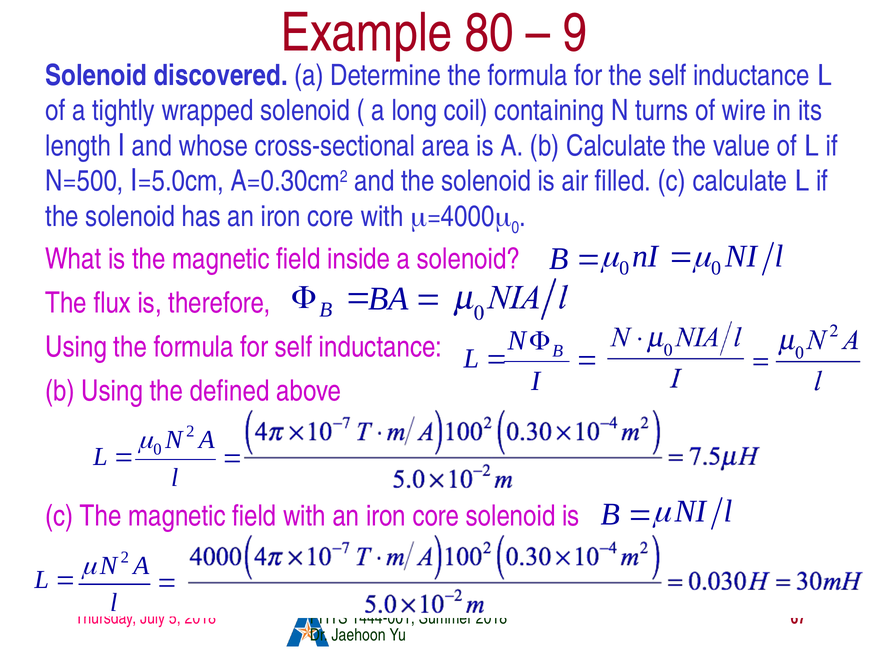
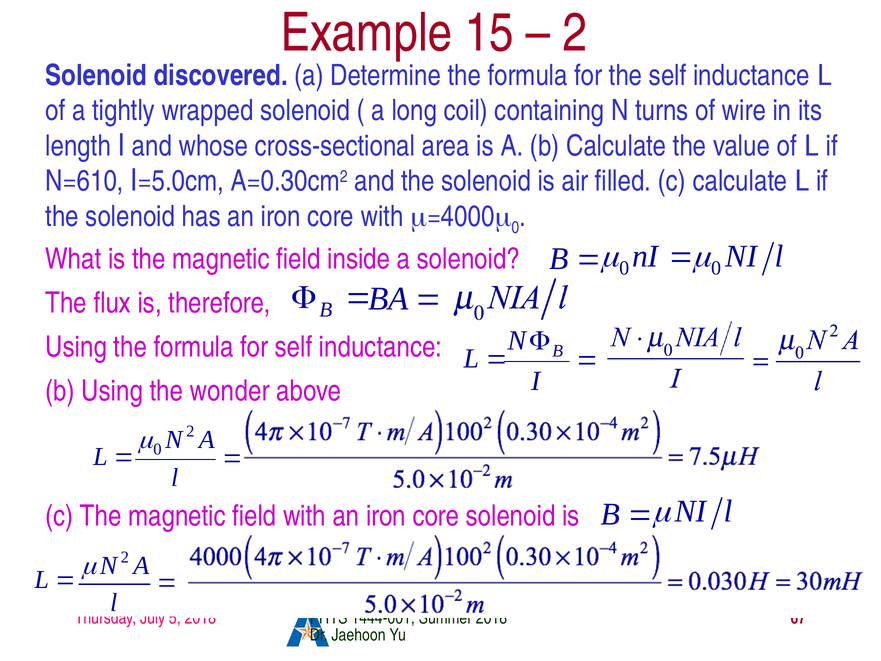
80: 80 -> 15 (489, 33)
9: 9 -> 2 (575, 33)
N=500: N=500 -> N=610 (85, 181)
defined: defined -> wonder (230, 391)
